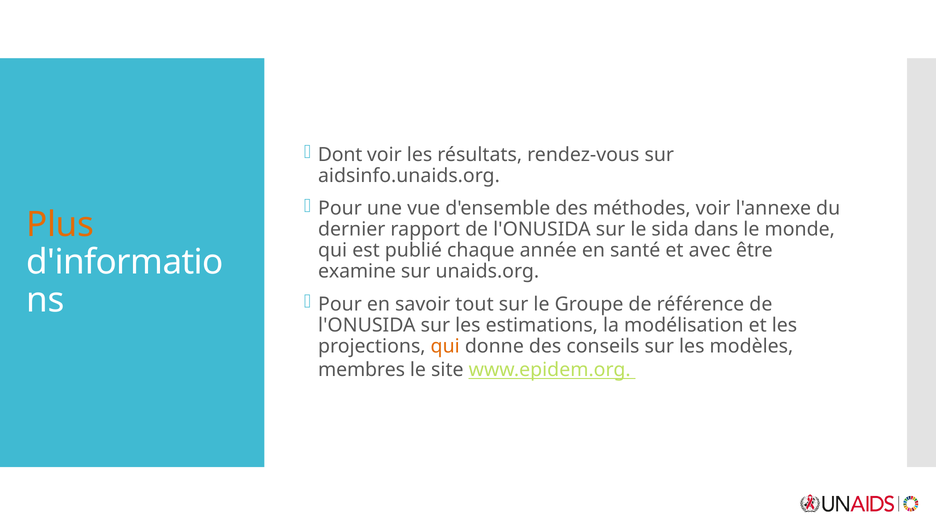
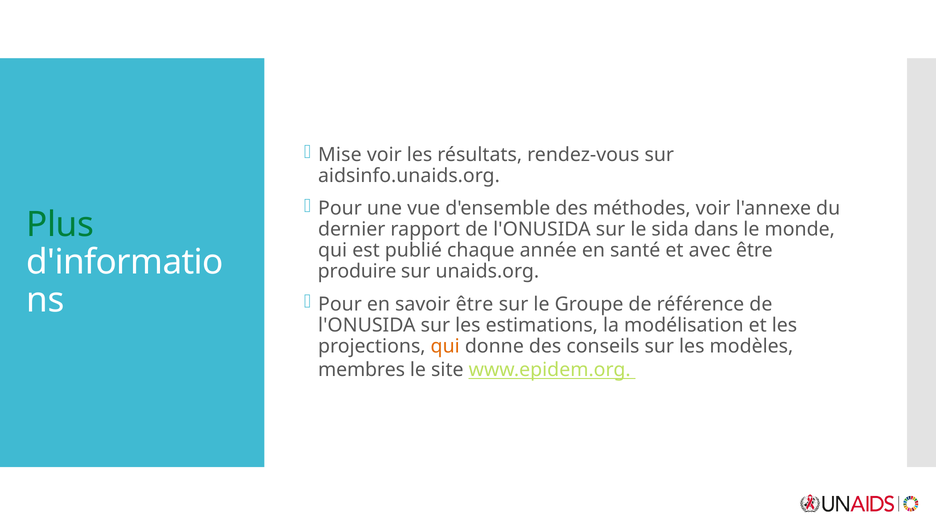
Dont: Dont -> Mise (340, 155)
Plus colour: orange -> green (60, 225)
examine: examine -> produire (357, 272)
savoir tout: tout -> être (474, 305)
